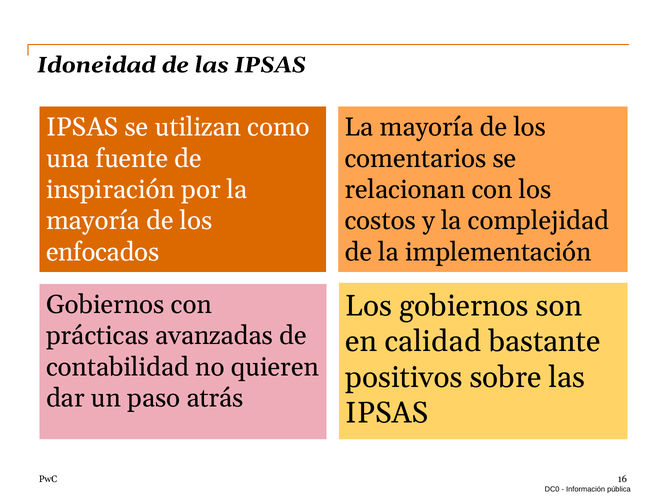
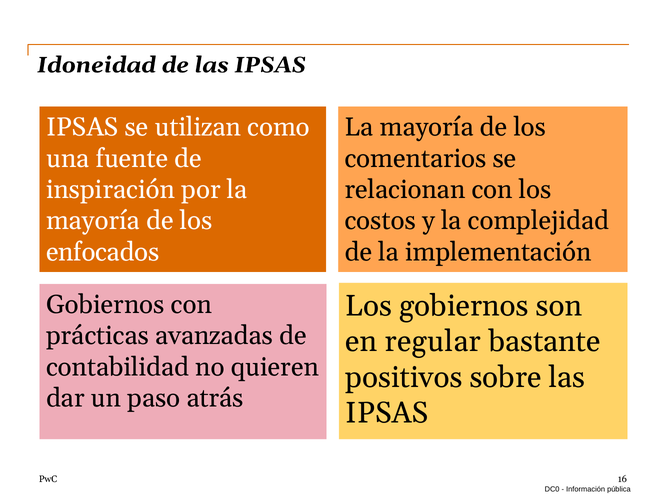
calidad: calidad -> regular (433, 342)
